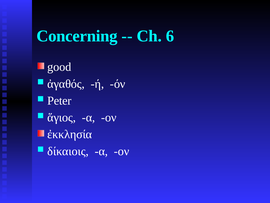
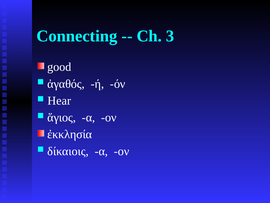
Concerning: Concerning -> Connecting (77, 36)
6: 6 -> 3 (170, 36)
Peter: Peter -> Hear (59, 100)
